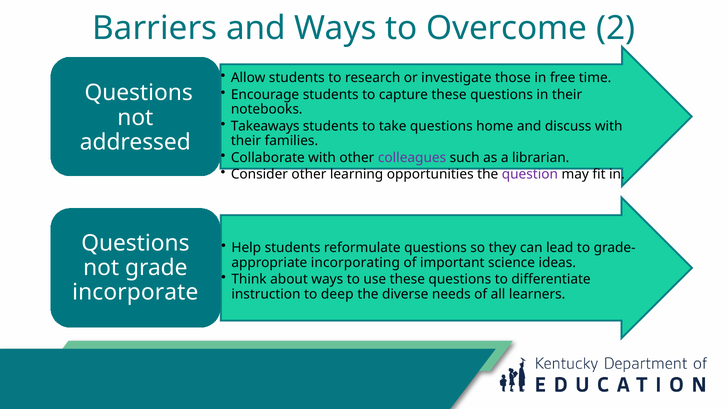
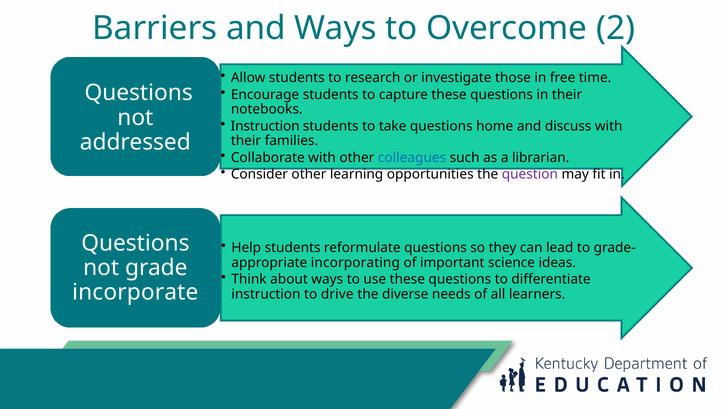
Takeaways: Takeaways -> Instruction (265, 126)
colleagues colour: purple -> blue (412, 158)
deep: deep -> drive (337, 294)
